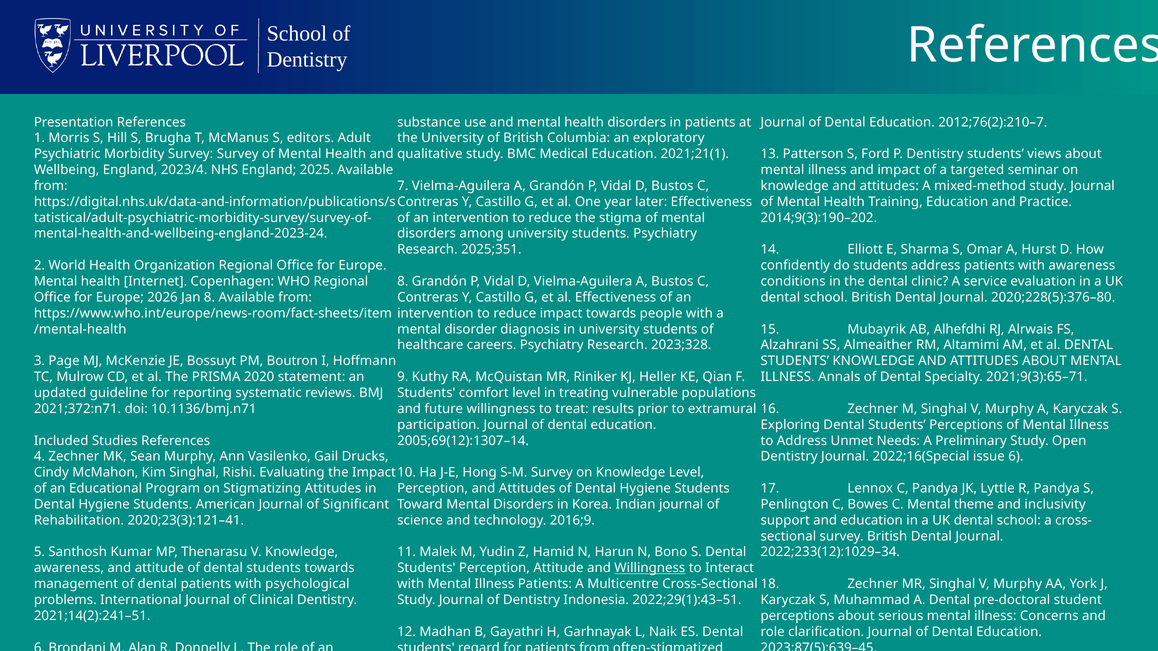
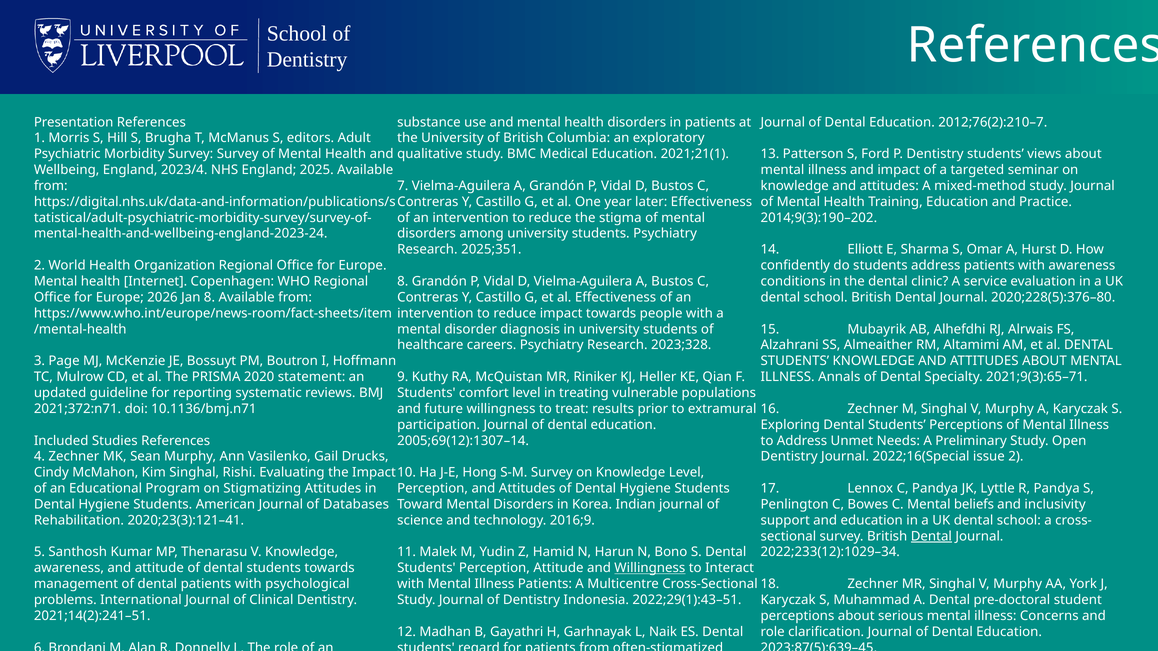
issue 6: 6 -> 2 (1016, 457)
Significant: Significant -> Databases (356, 505)
theme: theme -> beliefs (974, 505)
Dental underline: none -> present (931, 536)
